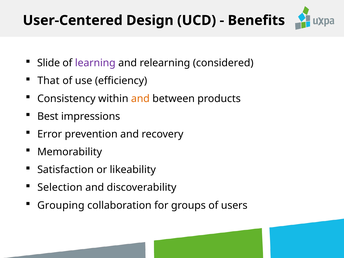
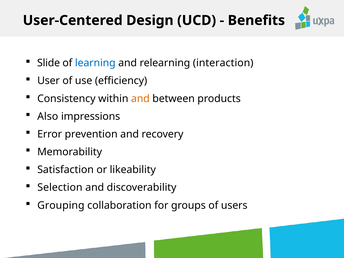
learning colour: purple -> blue (95, 63)
considered: considered -> interaction (223, 63)
That: That -> User (49, 81)
Best: Best -> Also (48, 116)
